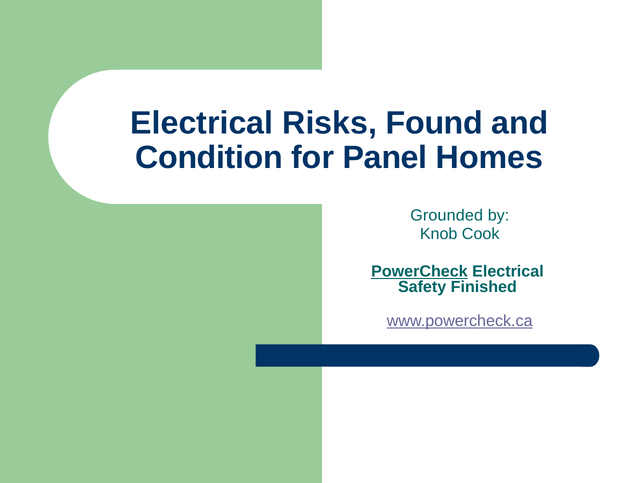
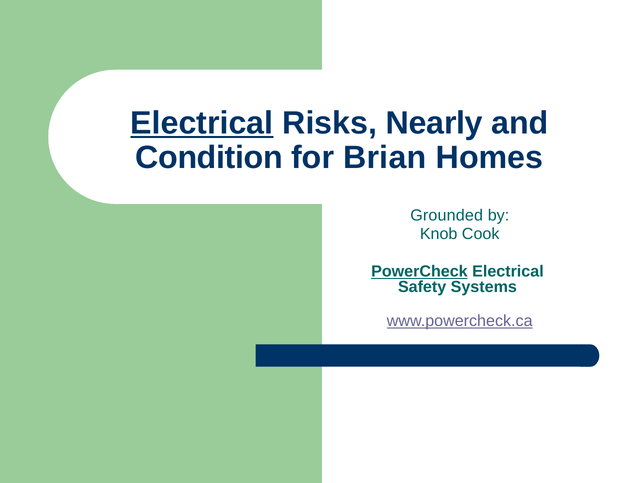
Electrical underline: none -> present (202, 123)
Found: Found -> Nearly (434, 123)
Panel: Panel -> Brian (385, 158)
Finished: Finished -> Systems (484, 287)
